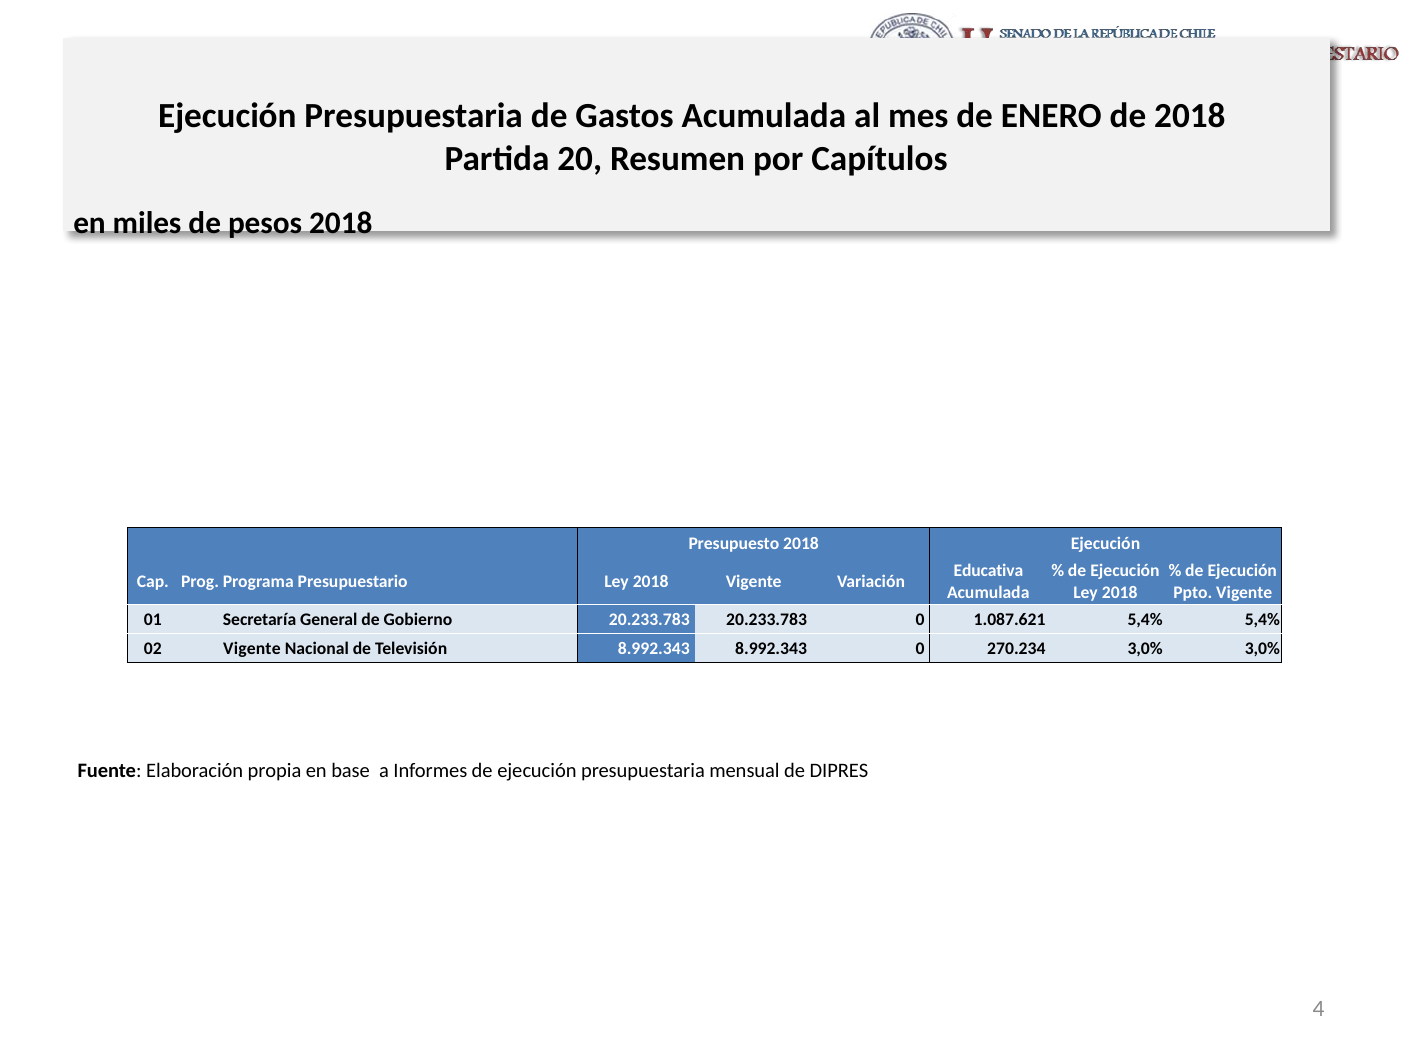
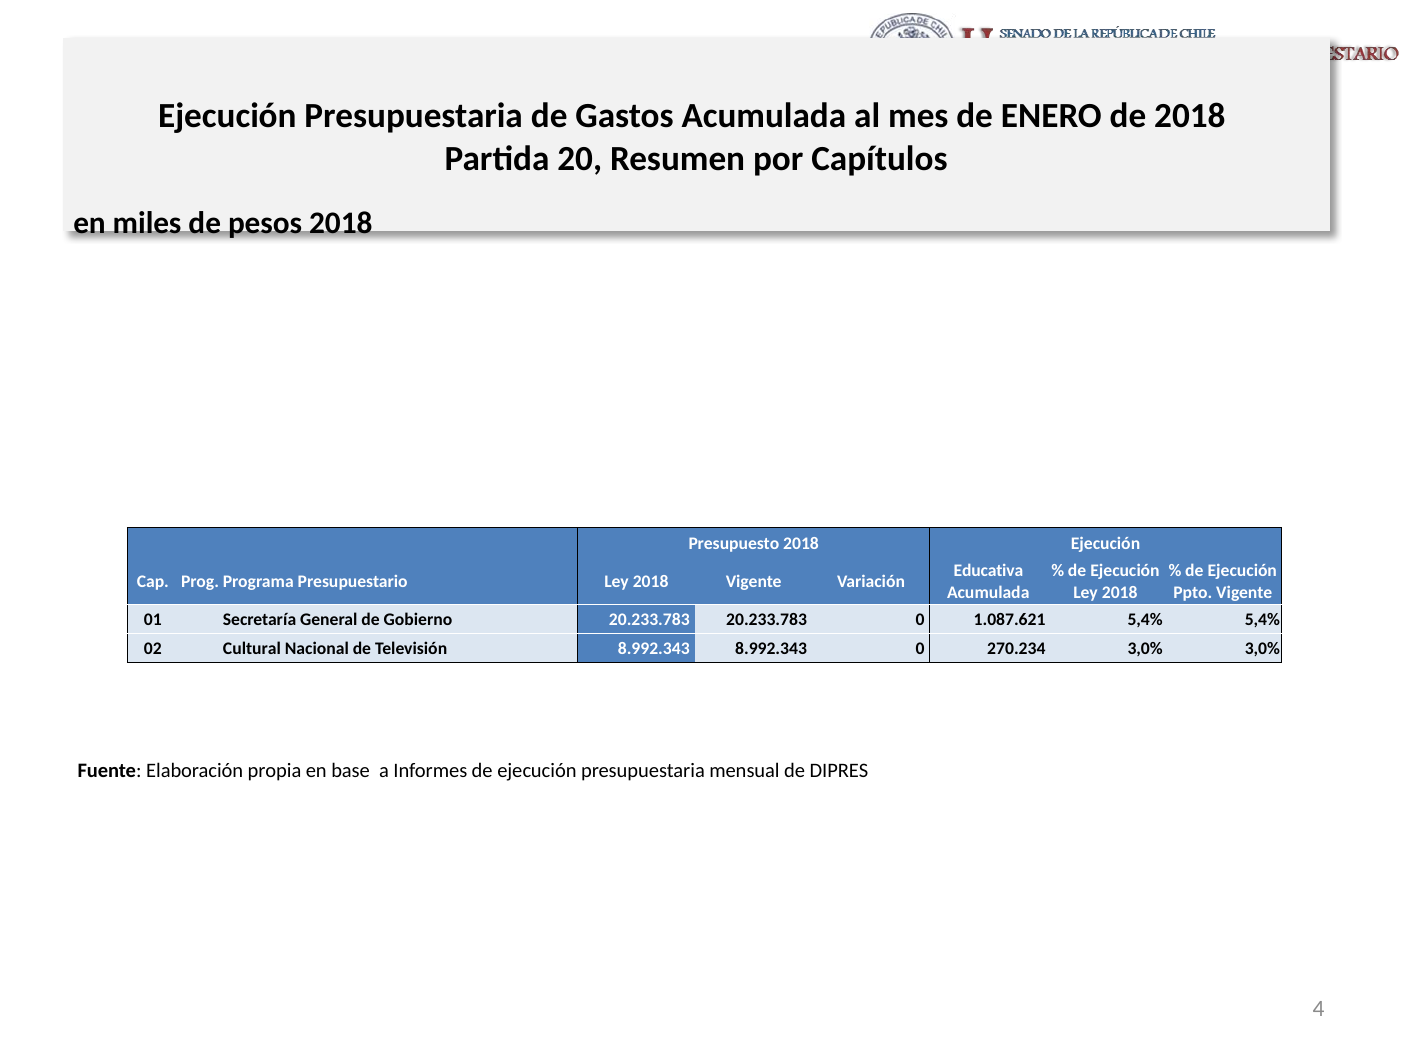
02 Vigente: Vigente -> Cultural (252, 649)
